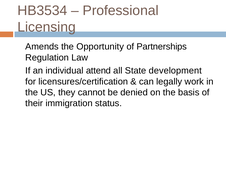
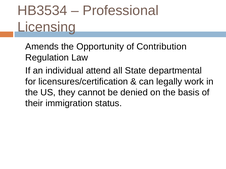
Partnerships: Partnerships -> Contribution (162, 47)
development: development -> departmental (175, 71)
